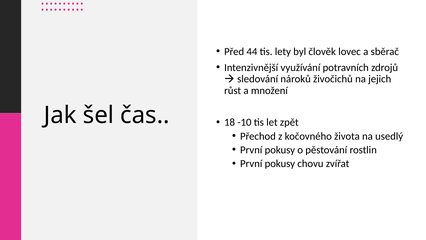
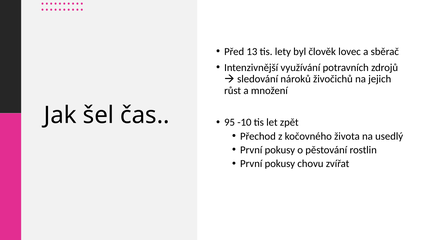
44: 44 -> 13 (252, 51)
18: 18 -> 95 (230, 122)
